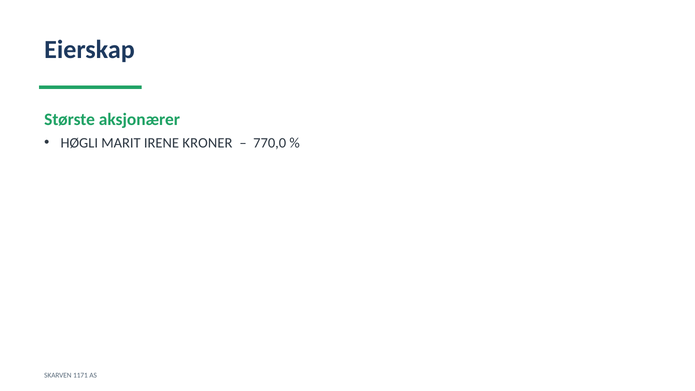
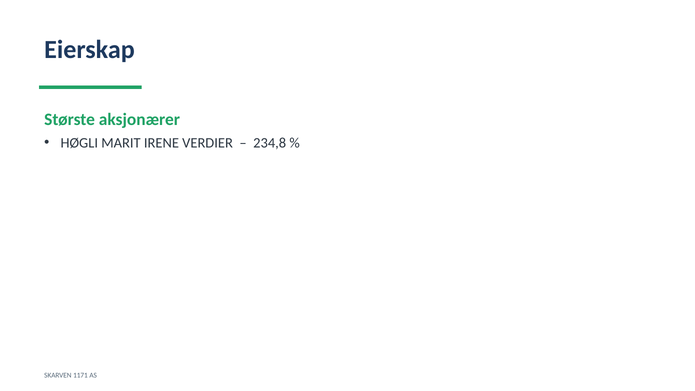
KRONER: KRONER -> VERDIER (208, 143)
770,0: 770,0 -> 234,8 (270, 143)
